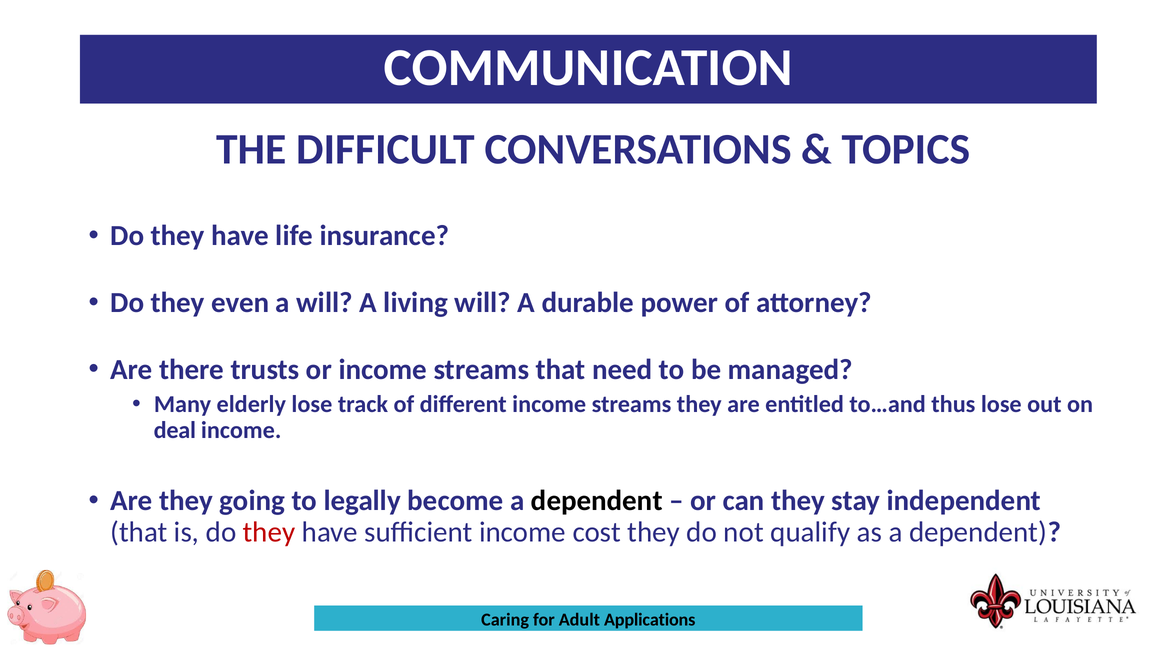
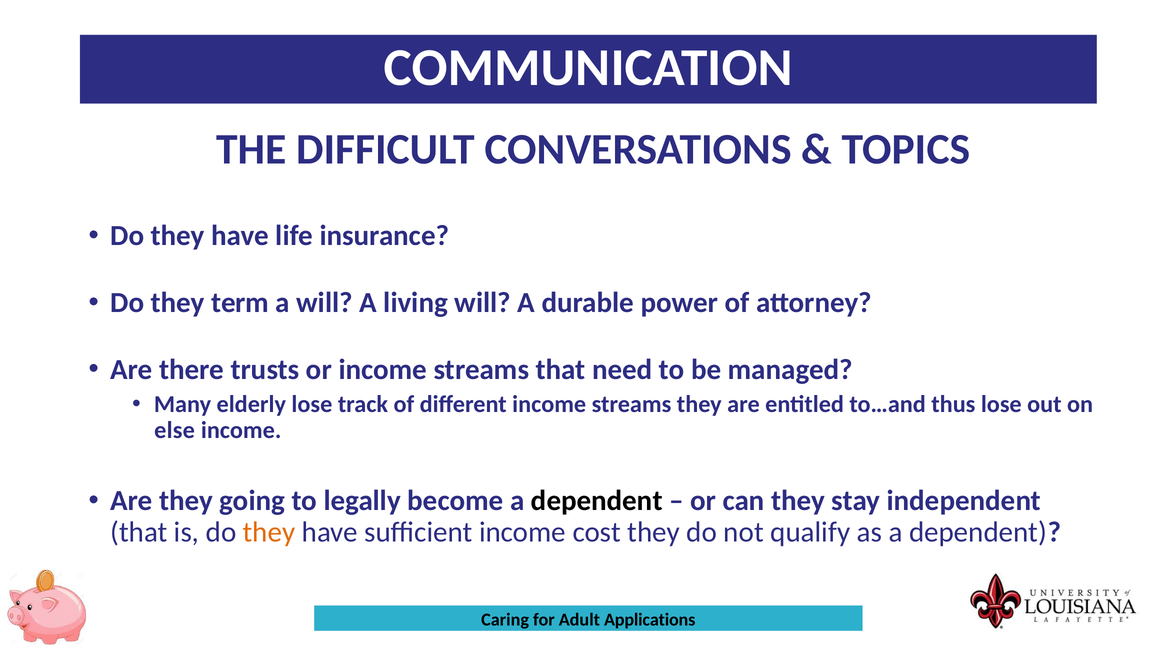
even: even -> term (240, 303)
deal: deal -> else (175, 431)
they colour: red -> orange (269, 533)
